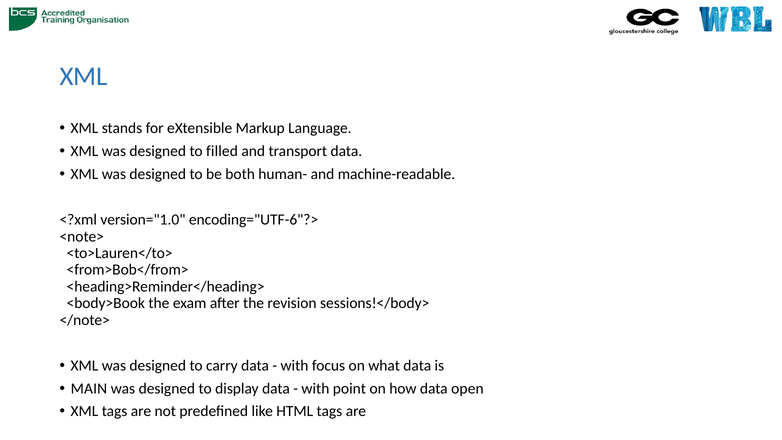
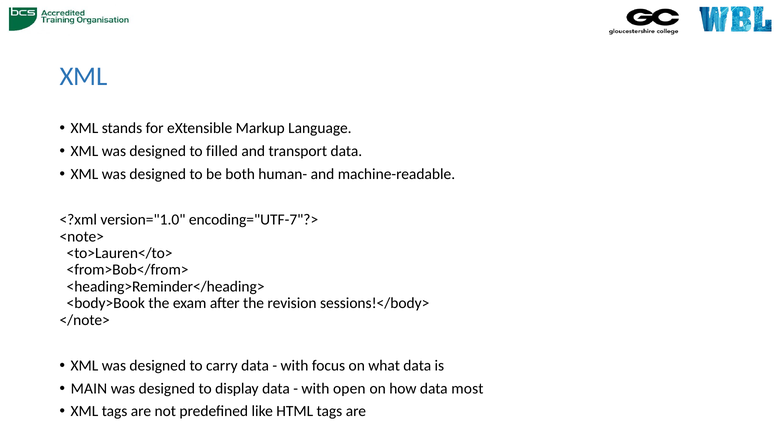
encoding="UTF-6"?>: encoding="UTF-6"?> -> encoding="UTF-7"?> (254, 220)
point: point -> open (349, 388)
open: open -> most (467, 388)
